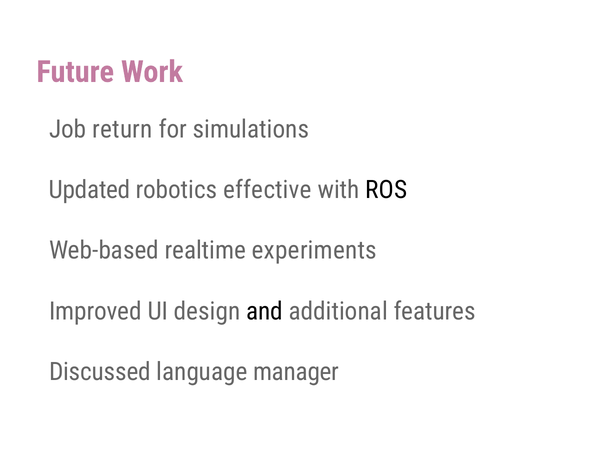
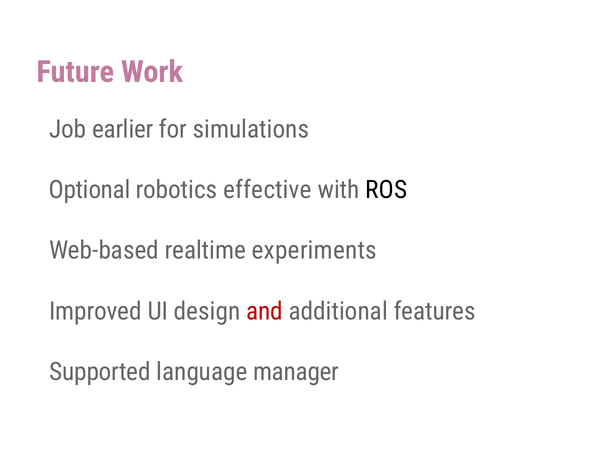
return: return -> earlier (123, 129)
Updated: Updated -> Optional (90, 190)
and colour: black -> red (265, 311)
Discussed: Discussed -> Supported (100, 372)
